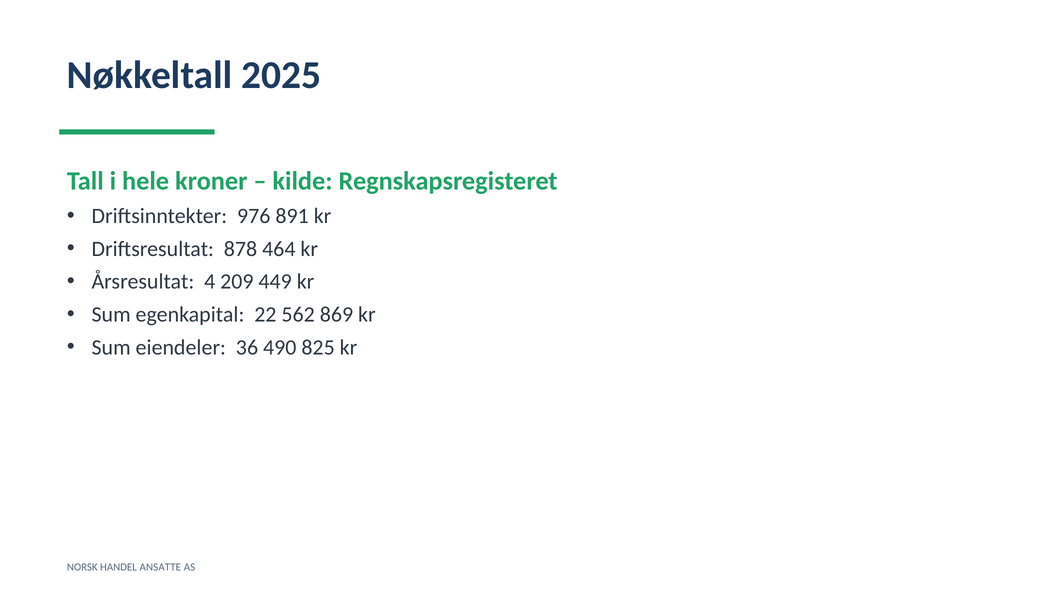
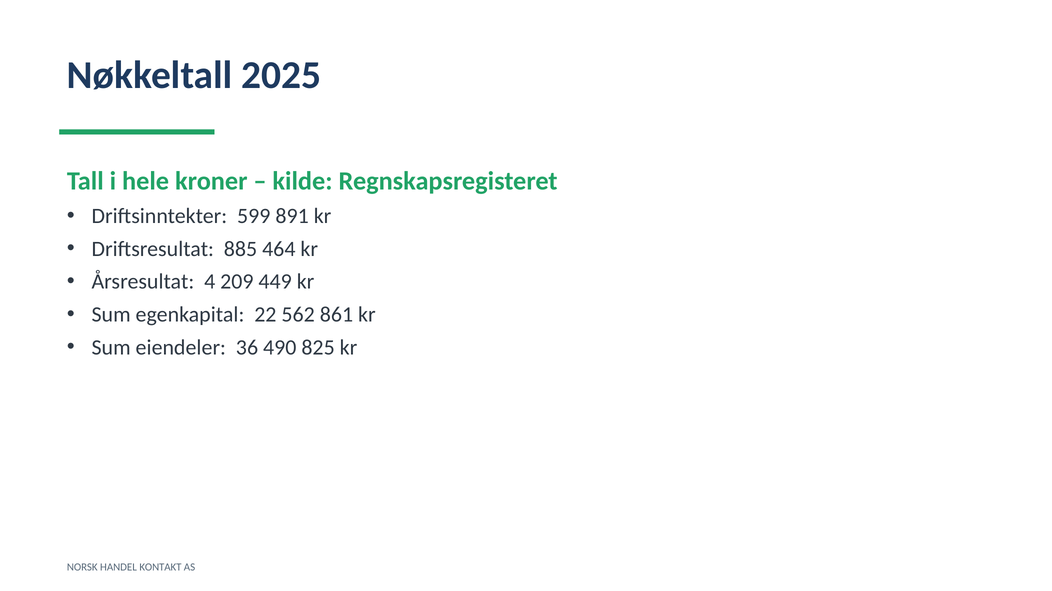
976: 976 -> 599 (254, 216)
878: 878 -> 885 (240, 249)
869: 869 -> 861 (336, 315)
ANSATTE: ANSATTE -> KONTAKT (160, 568)
